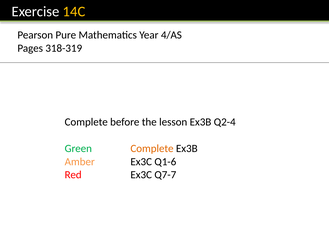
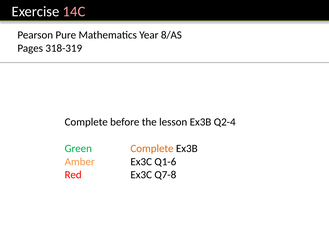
14C colour: yellow -> pink (74, 11)
4/AS: 4/AS -> 8/AS (171, 35)
Q7-7: Q7-7 -> Q7-8 (165, 175)
